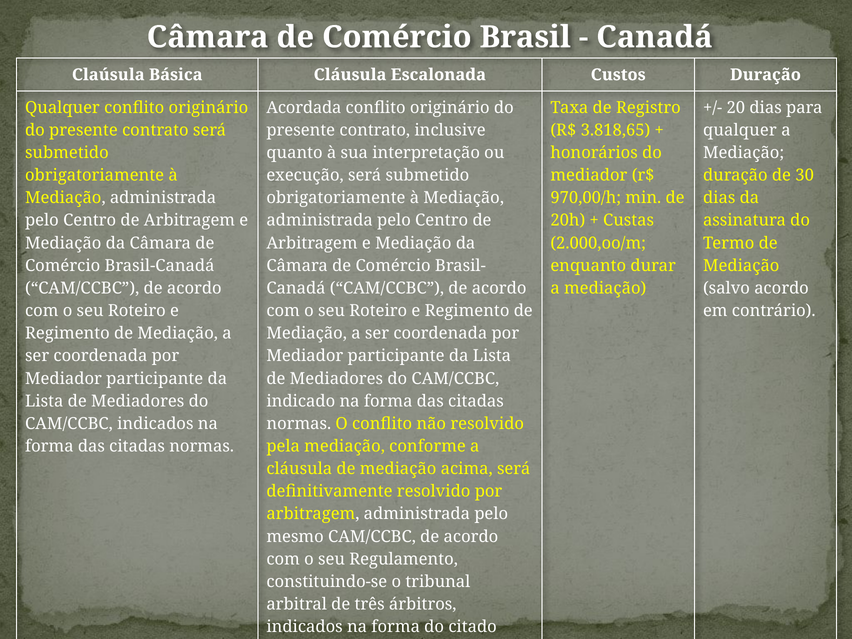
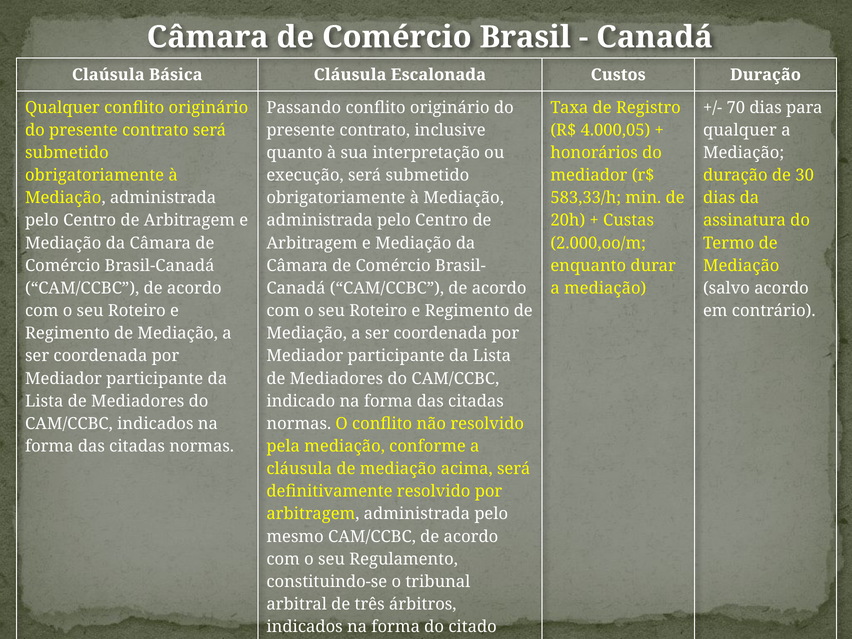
Acordada: Acordada -> Passando (304, 108)
20: 20 -> 70 (736, 108)
3.818,65: 3.818,65 -> 4.000,05 (615, 130)
970,00/h: 970,00/h -> 583,33/h (586, 198)
